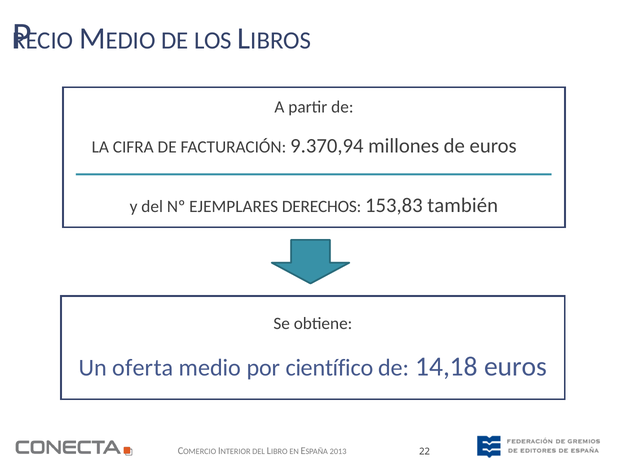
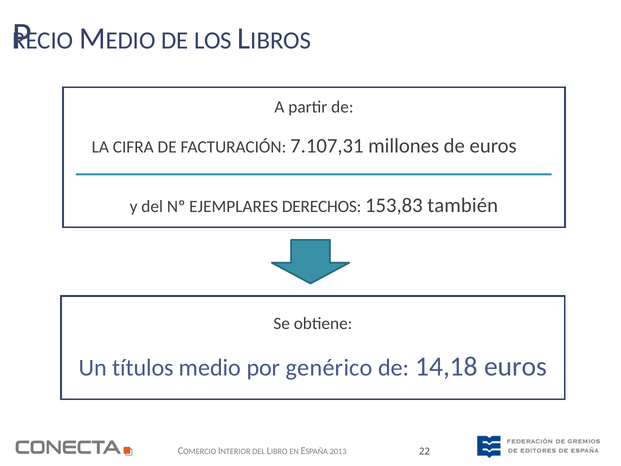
9.370,94: 9.370,94 -> 7.107,31 (327, 146)
oferta: oferta -> títulos (143, 367)
científico: científico -> genérico (329, 367)
